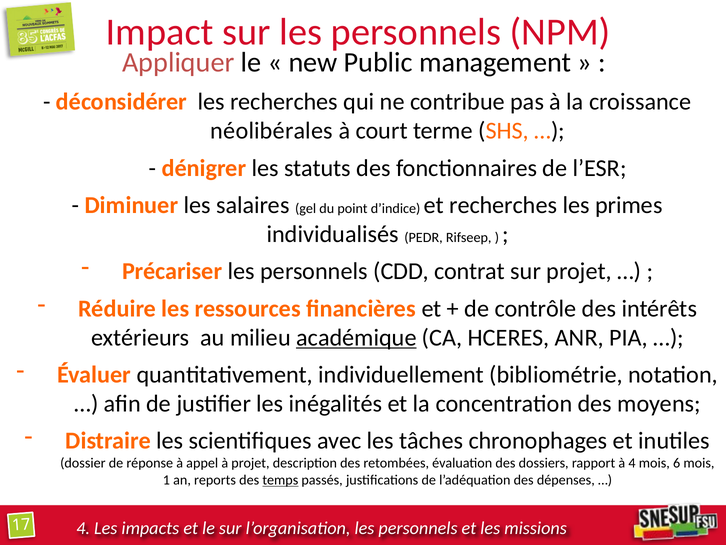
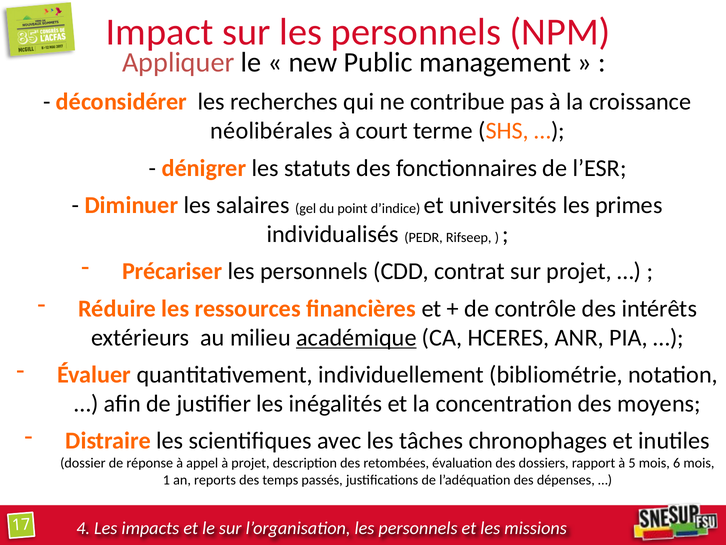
et recherches: recherches -> universités (503, 205)
à 4: 4 -> 5 (632, 463)
temps underline: present -> none (280, 480)
